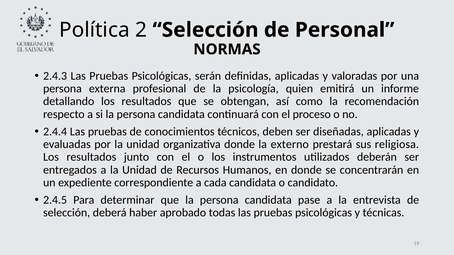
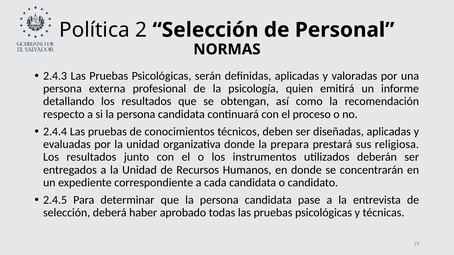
externo: externo -> prepara (290, 145)
